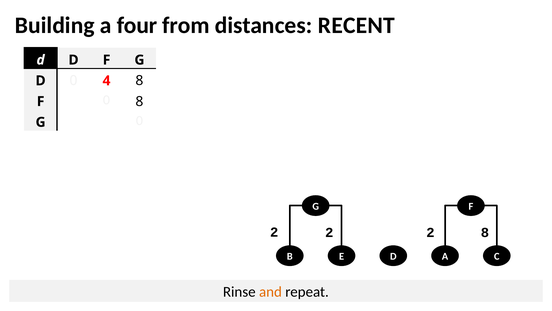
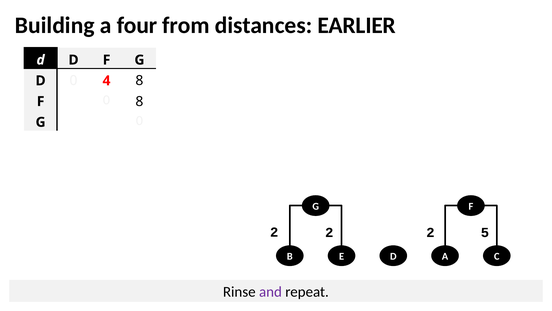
RECENT: RECENT -> EARLIER (357, 25)
2 8: 8 -> 5 (485, 232)
and colour: orange -> purple (270, 291)
